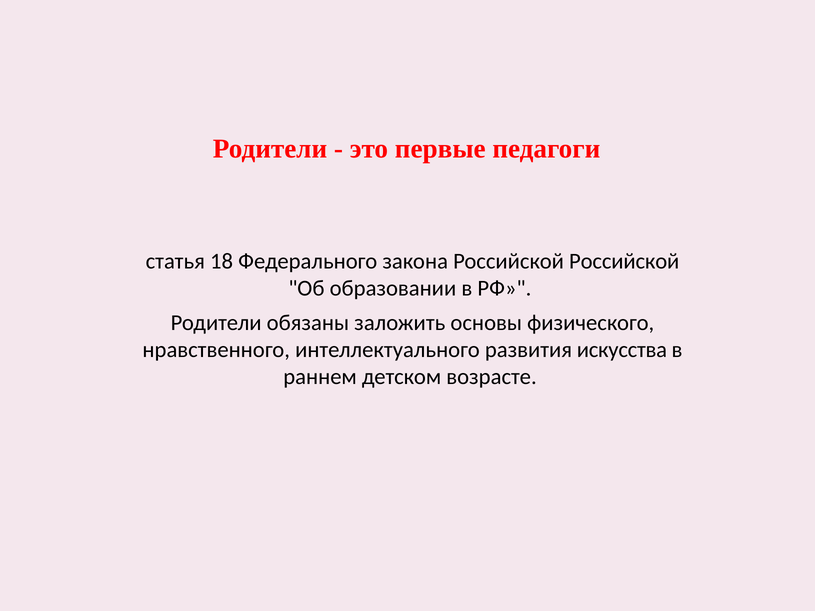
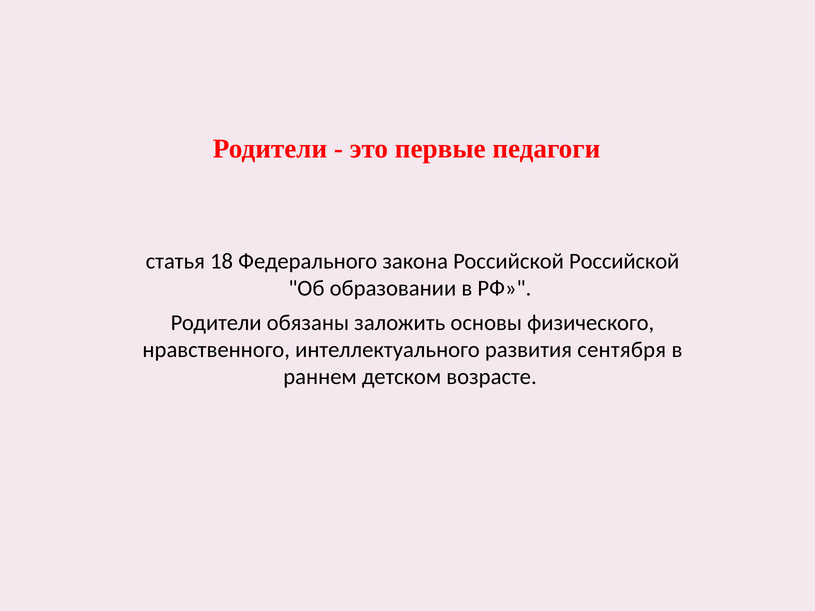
искусства: искусства -> сентября (622, 350)
